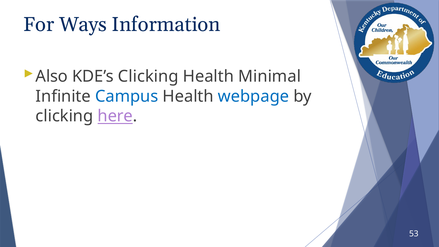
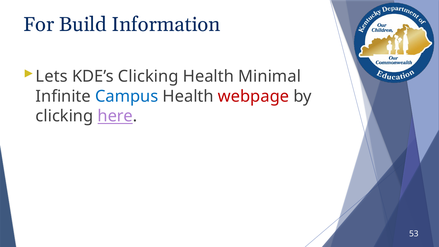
Ways: Ways -> Build (83, 24)
Also: Also -> Lets (52, 77)
webpage colour: blue -> red (254, 96)
